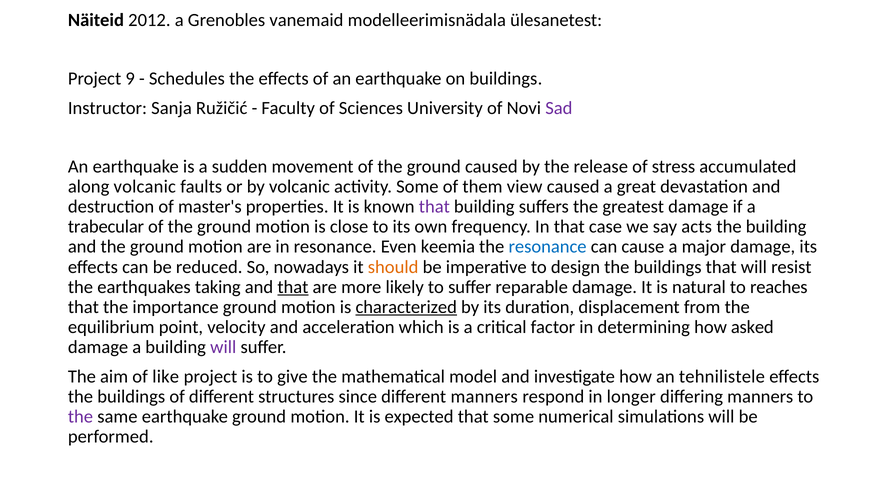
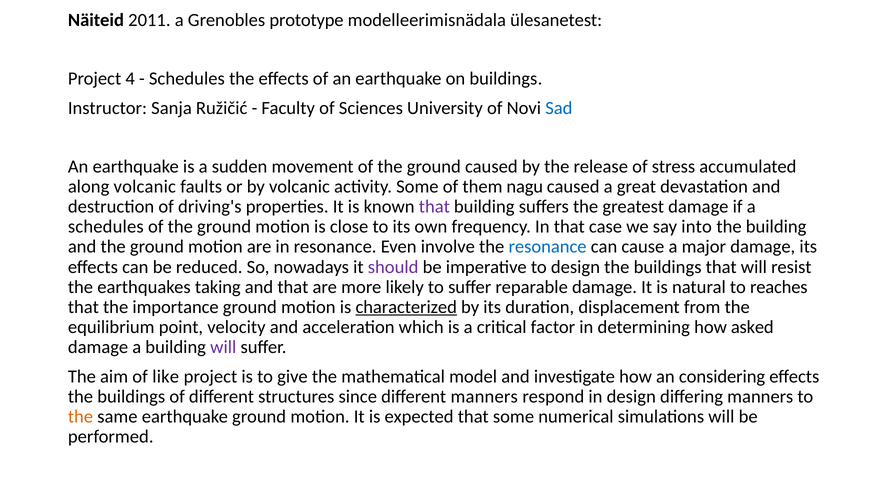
2012: 2012 -> 2011 (149, 20)
vanemaid: vanemaid -> prototype (307, 20)
9: 9 -> 4 (130, 79)
Sad colour: purple -> blue (559, 108)
view: view -> nagu (525, 187)
master's: master's -> driving's (210, 207)
trabecular: trabecular -> schedules (106, 227)
acts: acts -> into (697, 227)
keemia: keemia -> involve (448, 247)
should colour: orange -> purple (393, 267)
that underline: present -> none (293, 287)
tehnilistele: tehnilistele -> considering (722, 377)
in longer: longer -> design (631, 397)
the colour: purple -> orange (81, 417)
